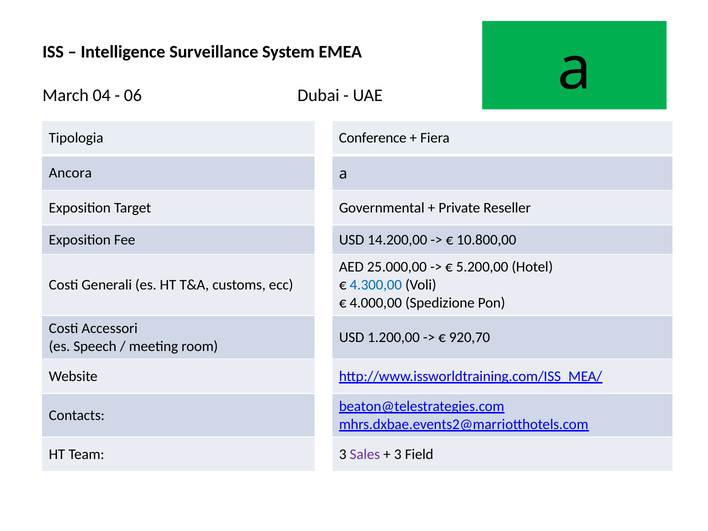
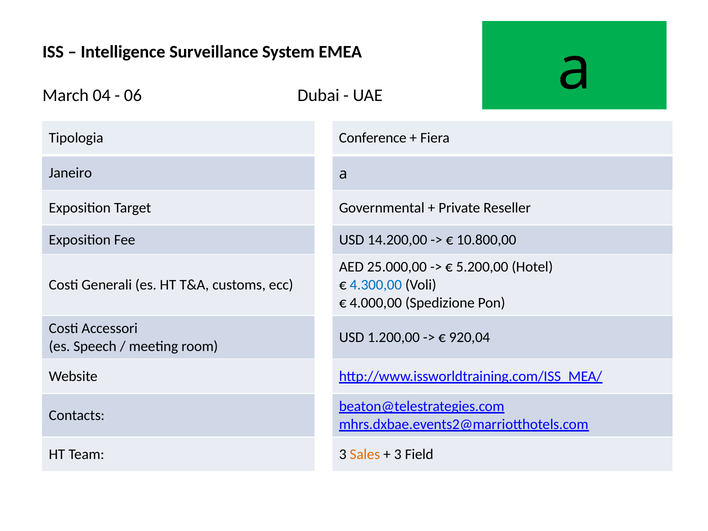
Ancora: Ancora -> Janeiro (70, 173)
920,70: 920,70 -> 920,04 (470, 337)
Sales colour: purple -> orange (365, 454)
